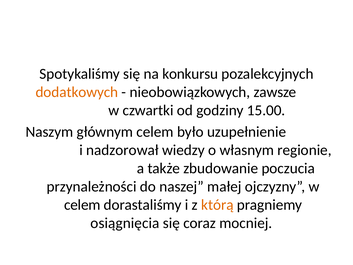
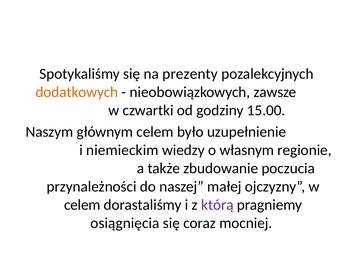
konkursu: konkursu -> prezenty (190, 74)
nadzorował: nadzorował -> niemieckim (122, 150)
którą colour: orange -> purple (217, 205)
